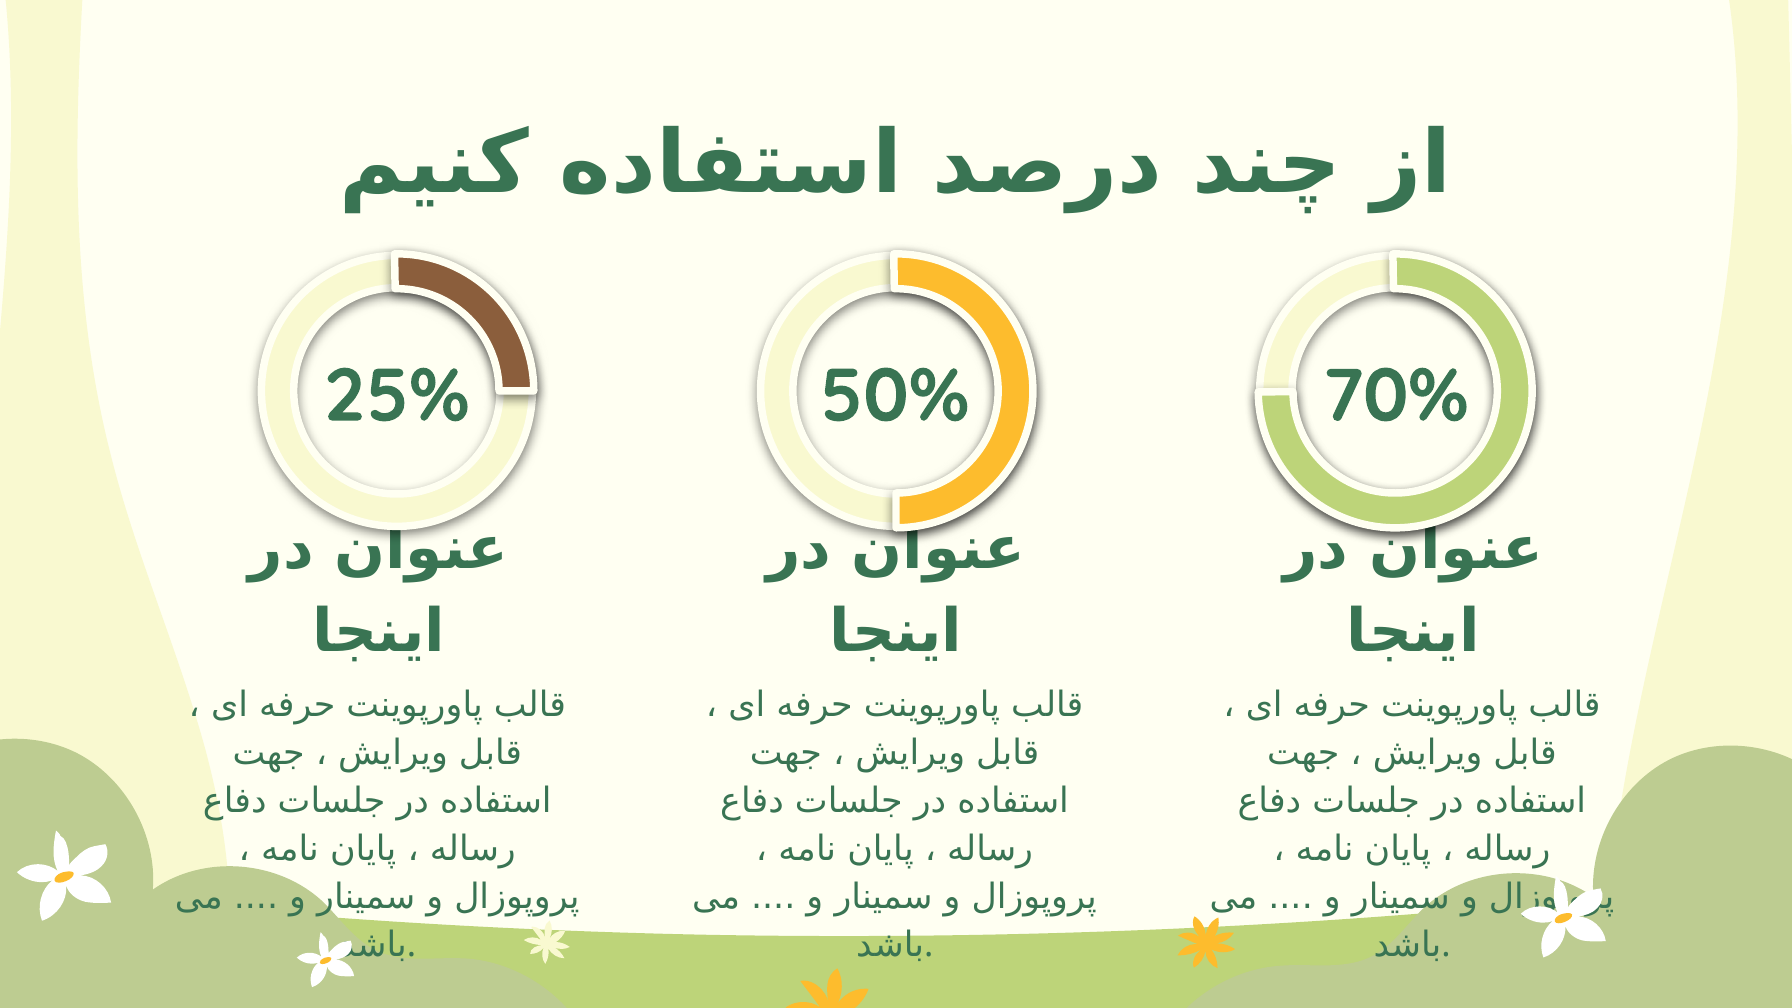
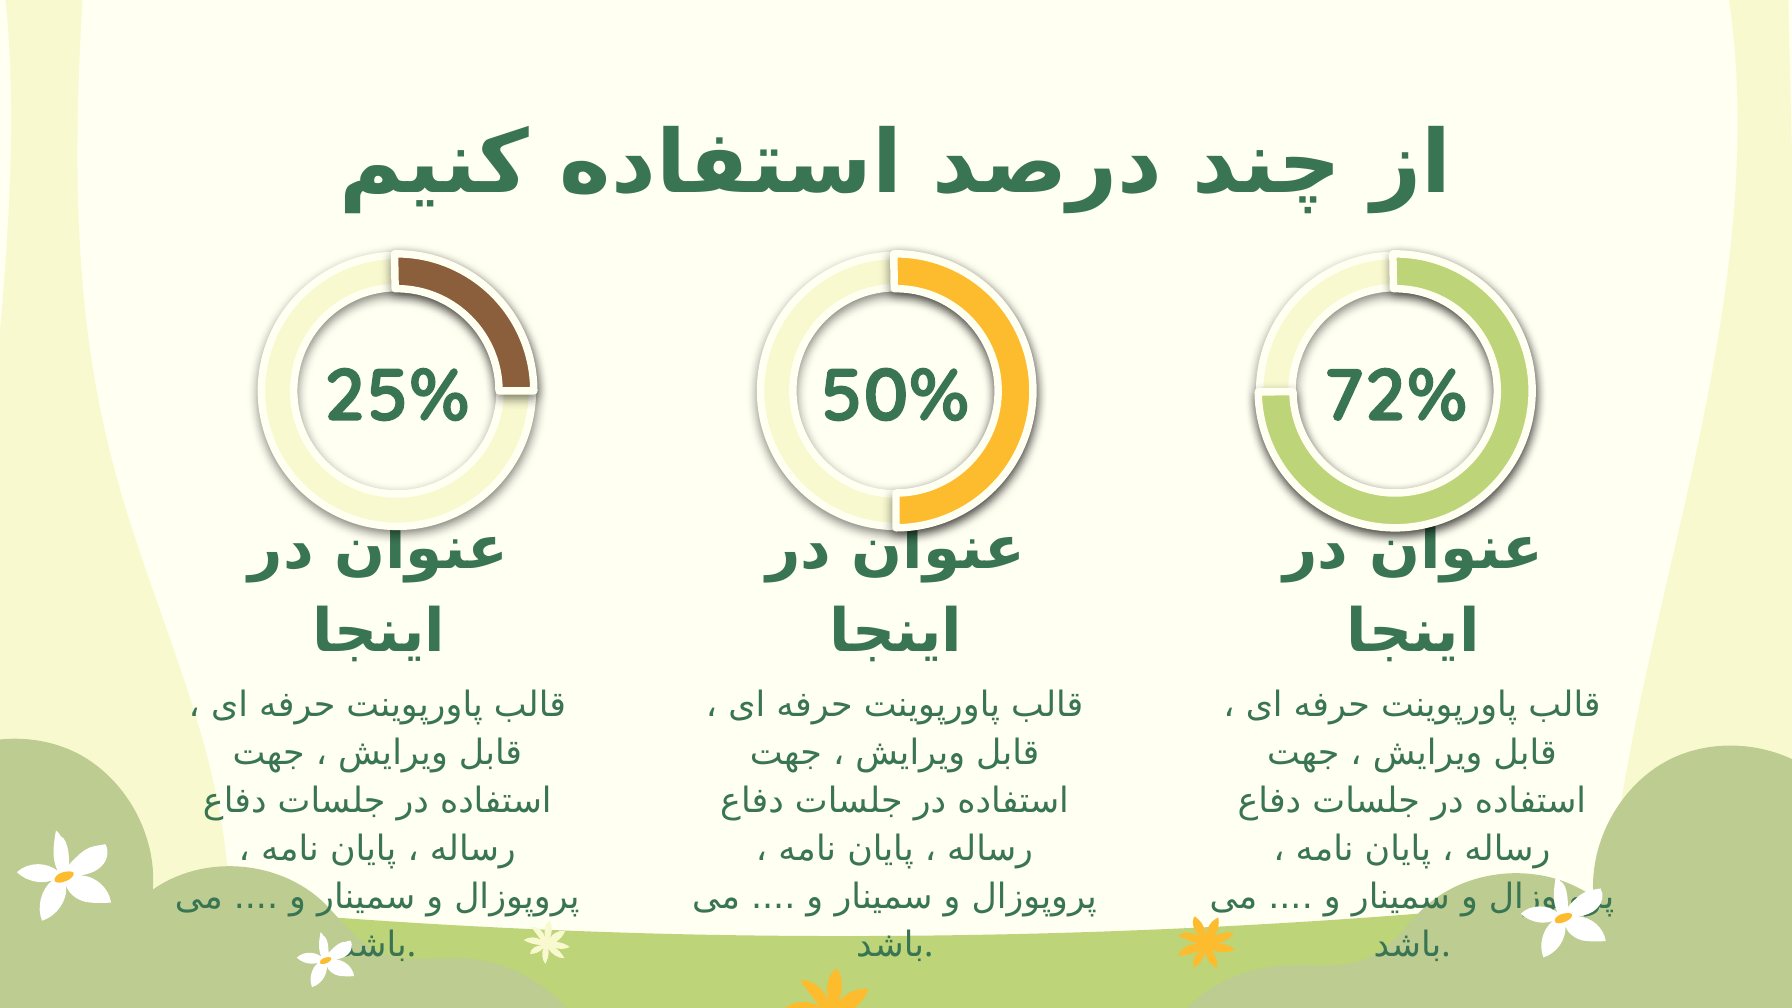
70%: 70% -> 72% (1395, 396)
